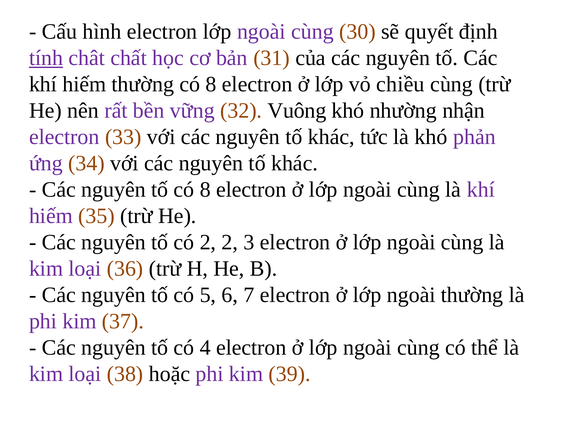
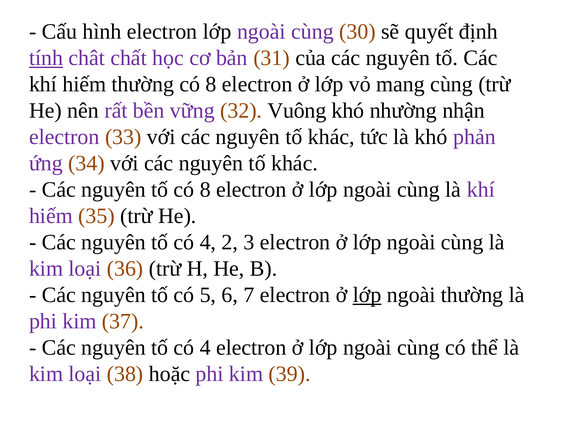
chiều: chiều -> mang (401, 84)
2: 2 -> 4 (208, 242)
lớp underline: none -> present (367, 295)
